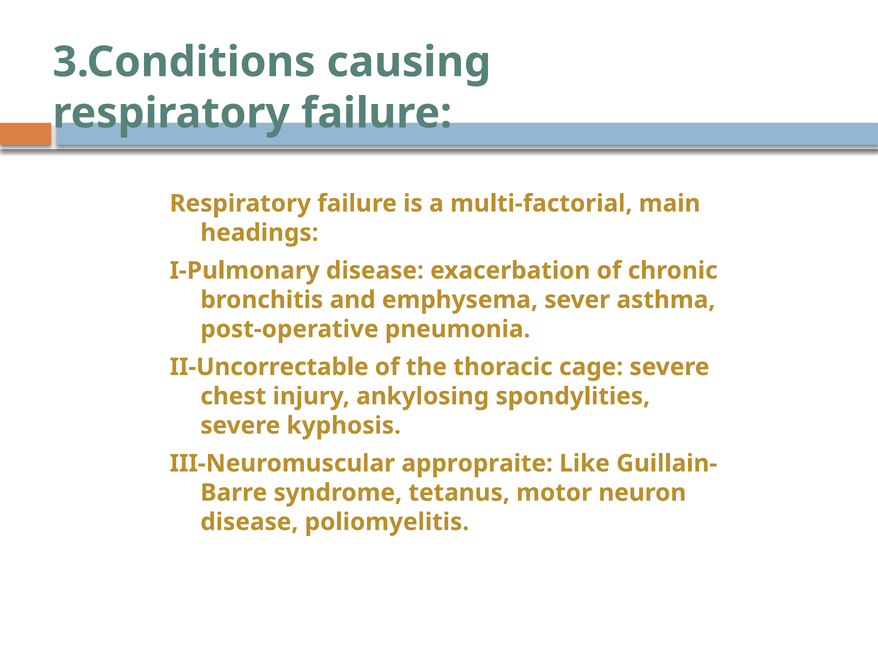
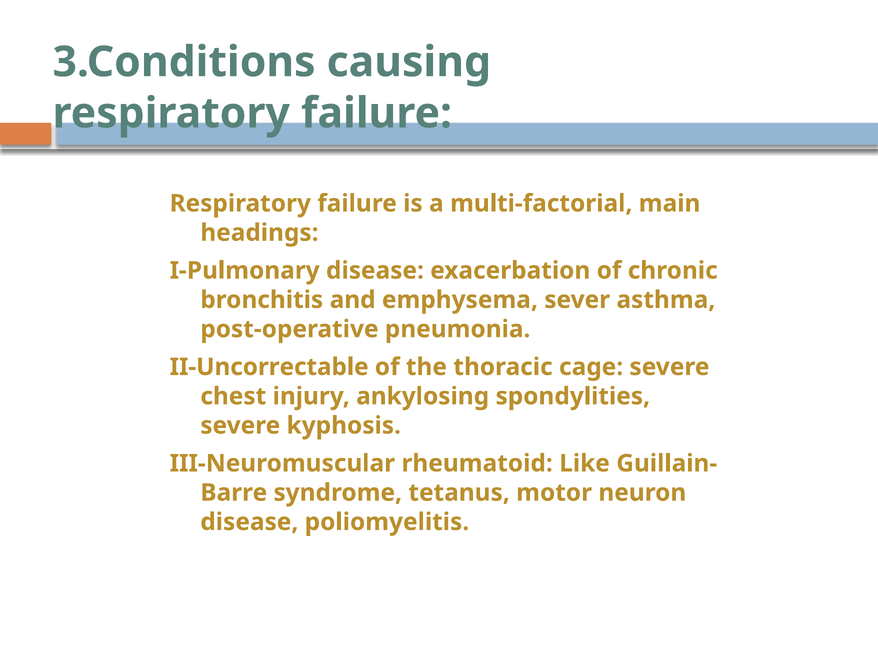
appropraite: appropraite -> rheumatoid (477, 464)
